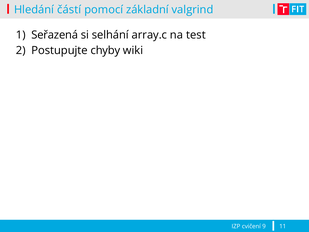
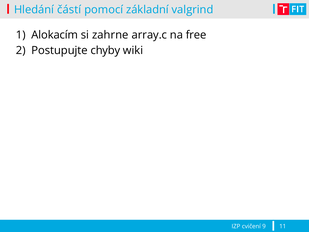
Seřazená: Seřazená -> Alokacím (55, 35)
selhání: selhání -> zahrne (110, 35)
test: test -> free (196, 35)
